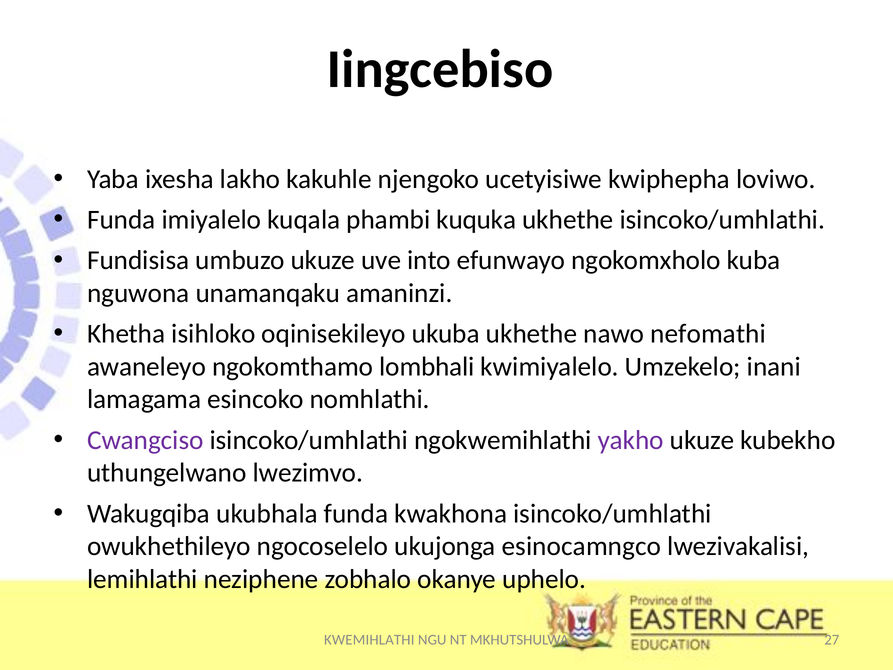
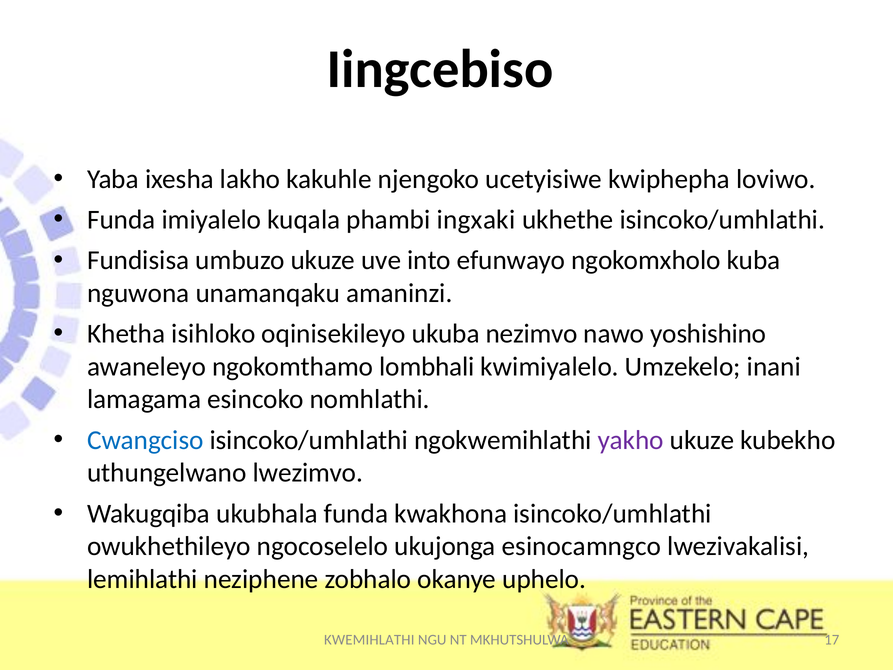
kuquka: kuquka -> ingxaki (476, 220)
ukuba ukhethe: ukhethe -> nezimvo (532, 334)
nefomathi: nefomathi -> yoshishino (708, 334)
Cwangciso colour: purple -> blue (145, 440)
27: 27 -> 17 (832, 639)
